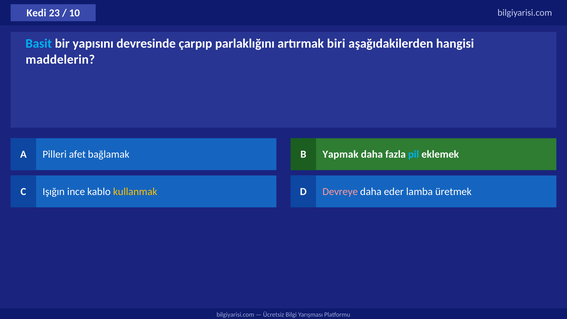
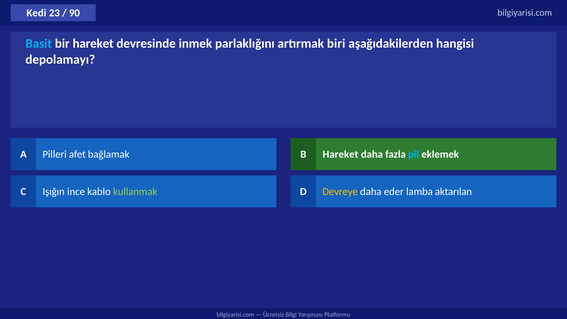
10: 10 -> 90 (74, 13)
bir yapısını: yapısını -> hareket (93, 44)
çarpıp: çarpıp -> inmek (195, 44)
maddelerin: maddelerin -> depolamayı (60, 59)
B Yapmak: Yapmak -> Hareket (340, 154)
kullanmak colour: yellow -> light green (135, 191)
Devreye colour: pink -> yellow (340, 191)
üretmek: üretmek -> aktarılan (453, 191)
